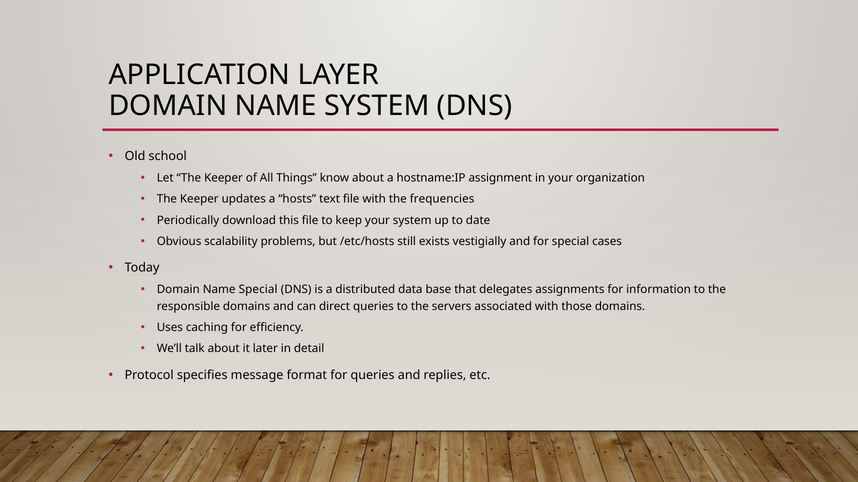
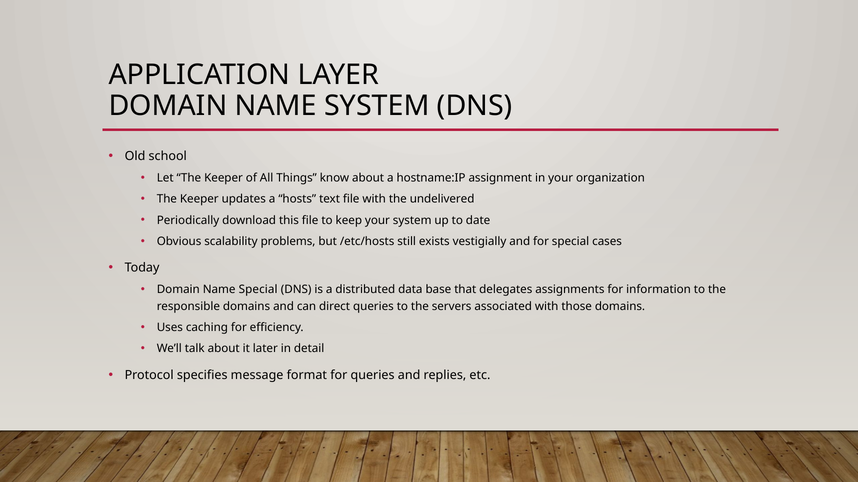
frequencies: frequencies -> undelivered (442, 199)
